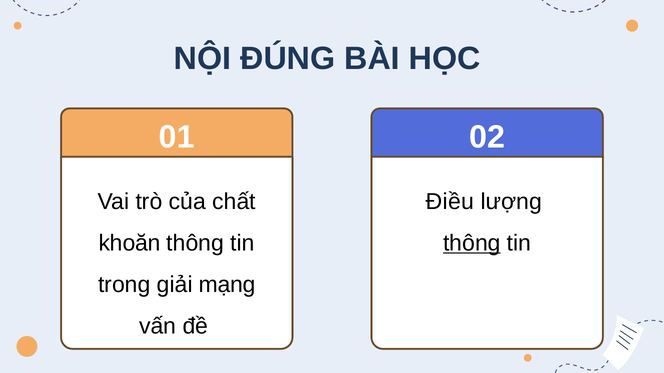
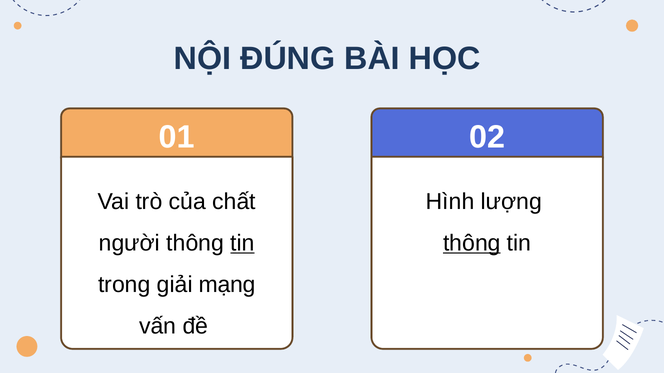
Điều: Điều -> Hình (450, 202)
khoăn: khoăn -> người (129, 243)
tin underline: none -> present (243, 243)
